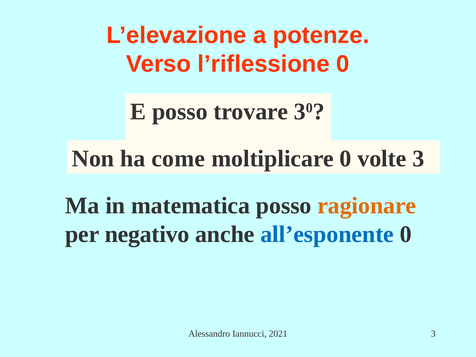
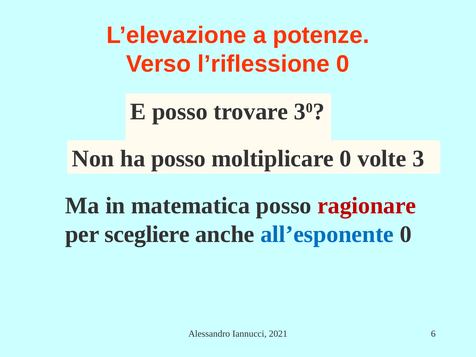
ha come: come -> posso (178, 159)
ragionare colour: orange -> red (367, 206)
negativo: negativo -> scegliere (147, 234)
2021 3: 3 -> 6 (433, 334)
